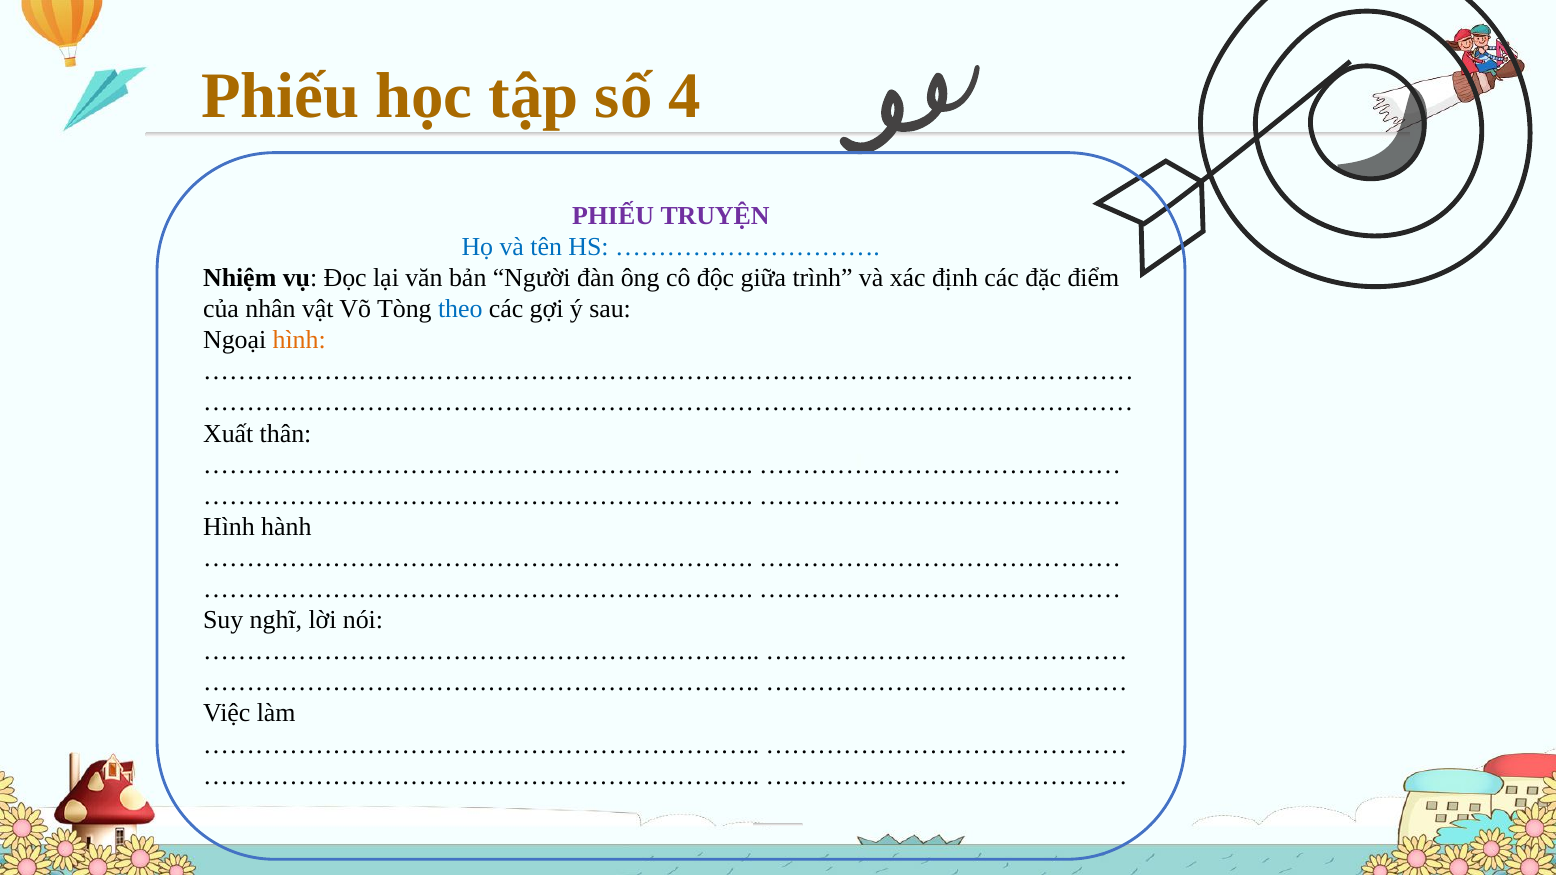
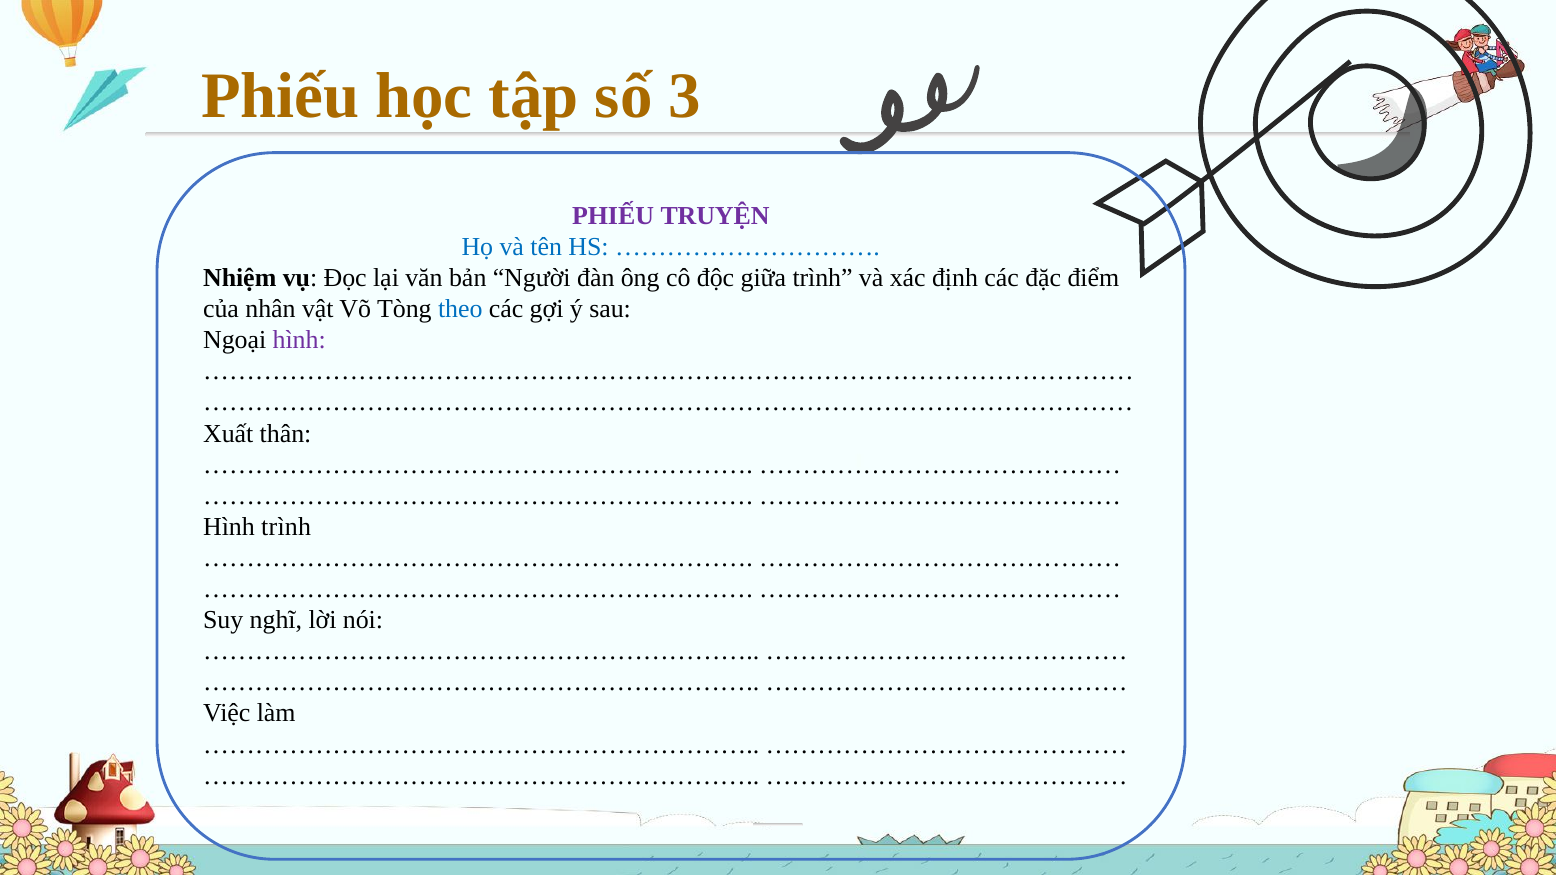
4: 4 -> 3 (685, 96)
hình colour: orange -> purple (299, 340)
Hình hành: hành -> trình (286, 527)
